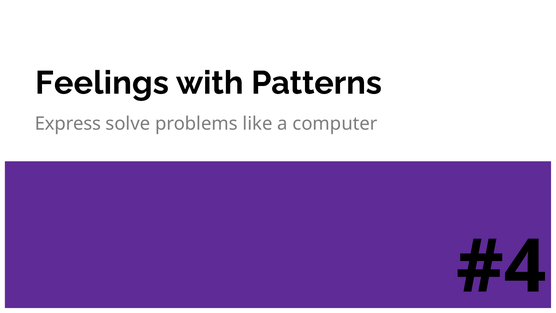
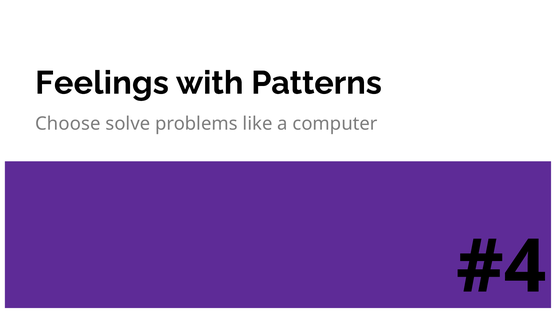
Express: Express -> Choose (68, 124)
